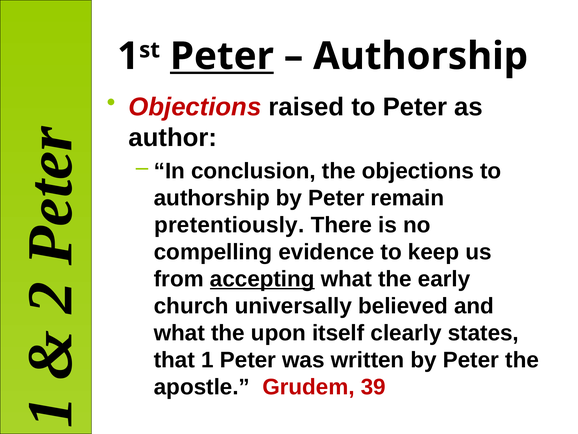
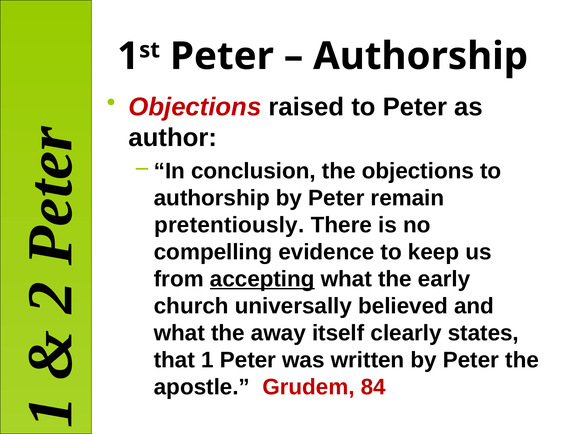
Peter underline: present -> none (222, 56)
upon: upon -> away (278, 333)
39: 39 -> 84 (373, 387)
